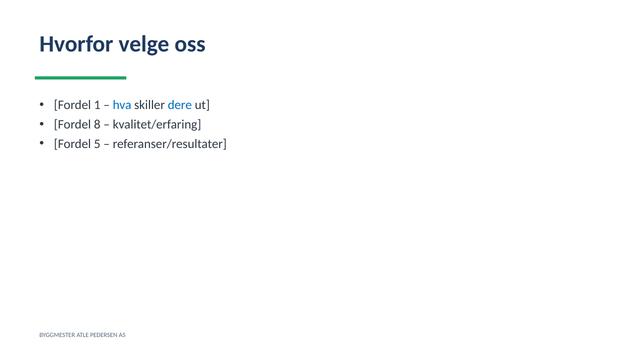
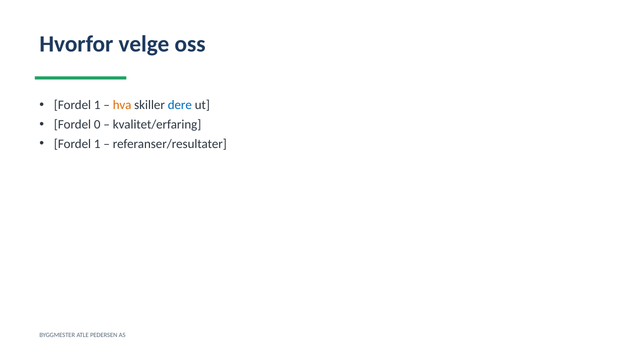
hva colour: blue -> orange (122, 105)
8: 8 -> 0 (97, 124)
5: 5 -> 1 (97, 144)
